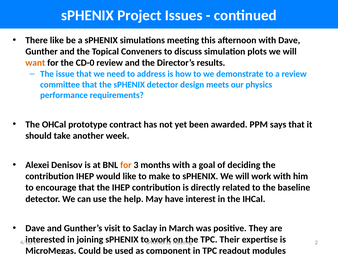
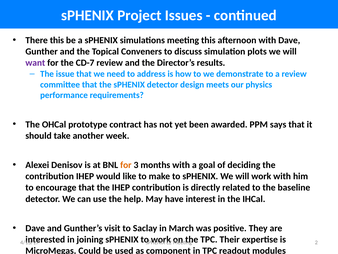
There like: like -> this (57, 40)
want colour: orange -> purple (35, 63)
CD-0: CD-0 -> CD-7 (85, 63)
